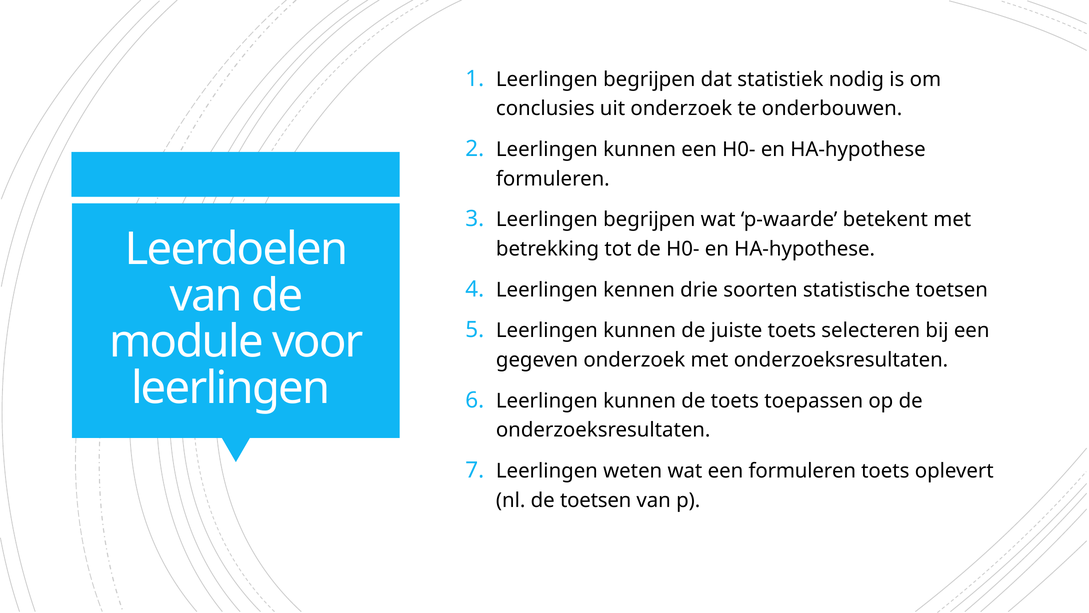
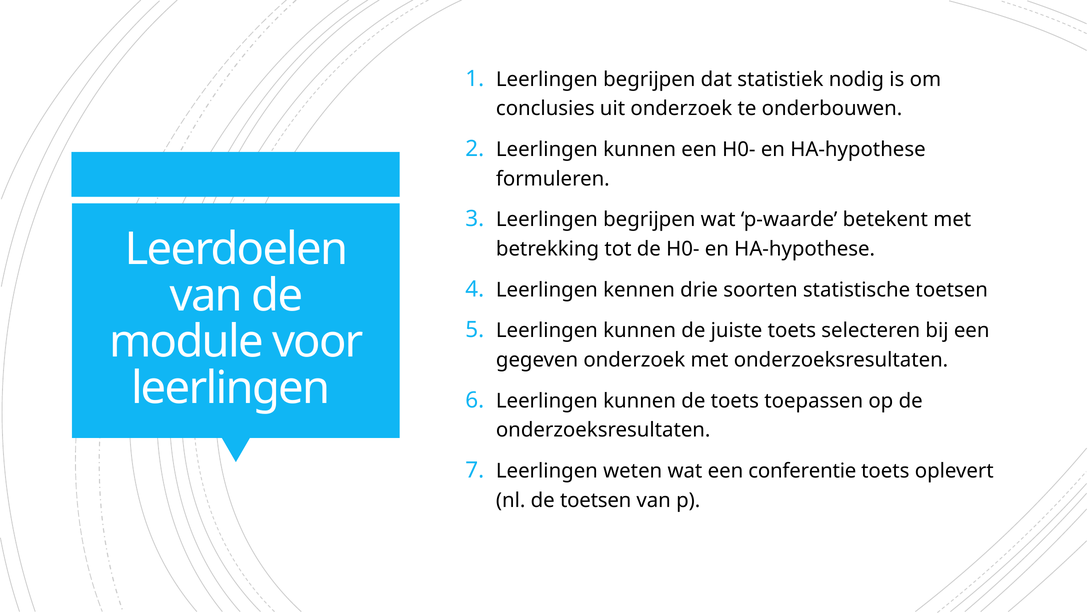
een formuleren: formuleren -> conferentie (802, 471)
